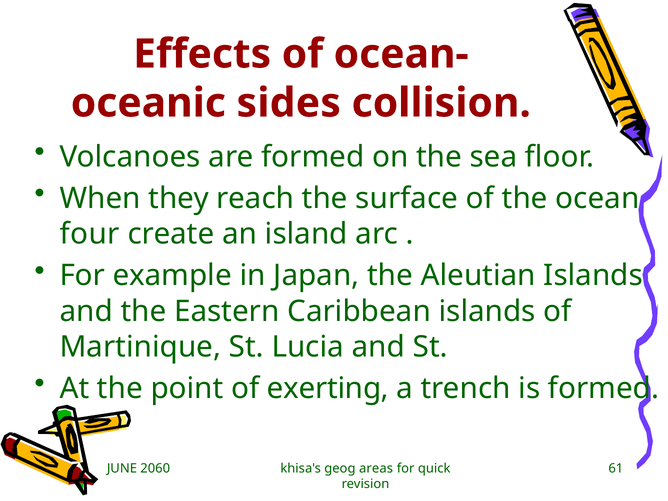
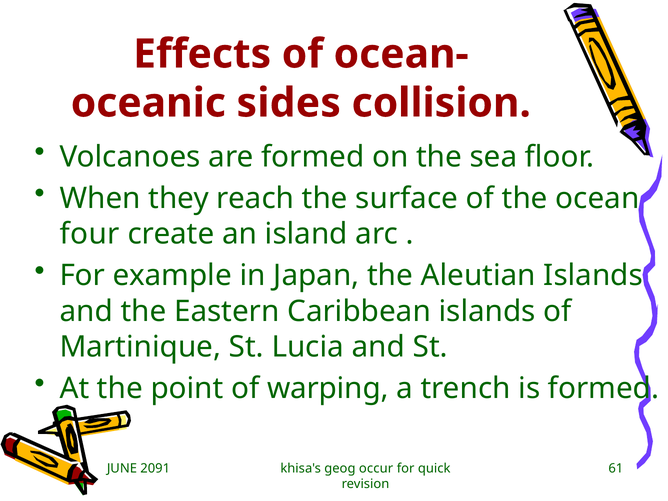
exerting: exerting -> warping (328, 388)
2060: 2060 -> 2091 (155, 469)
areas: areas -> occur (376, 469)
